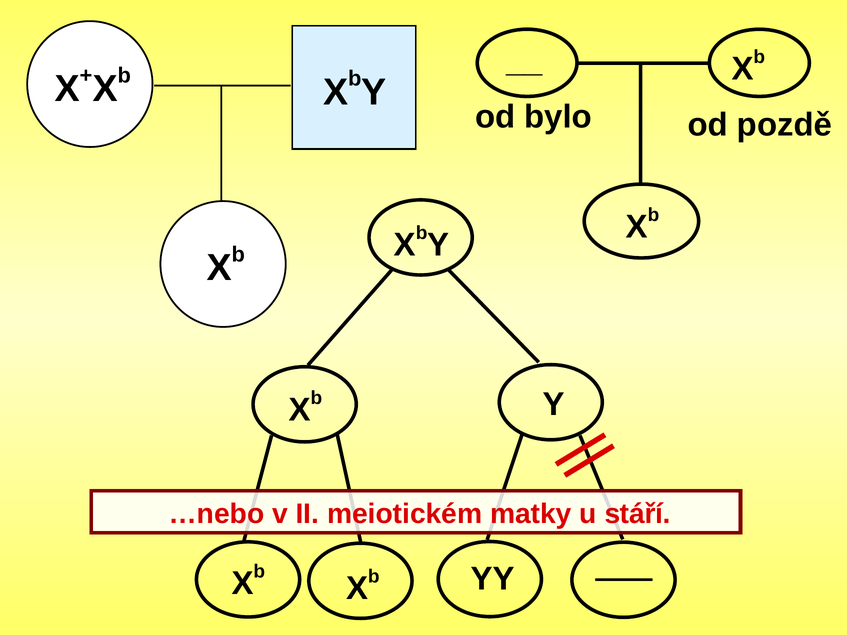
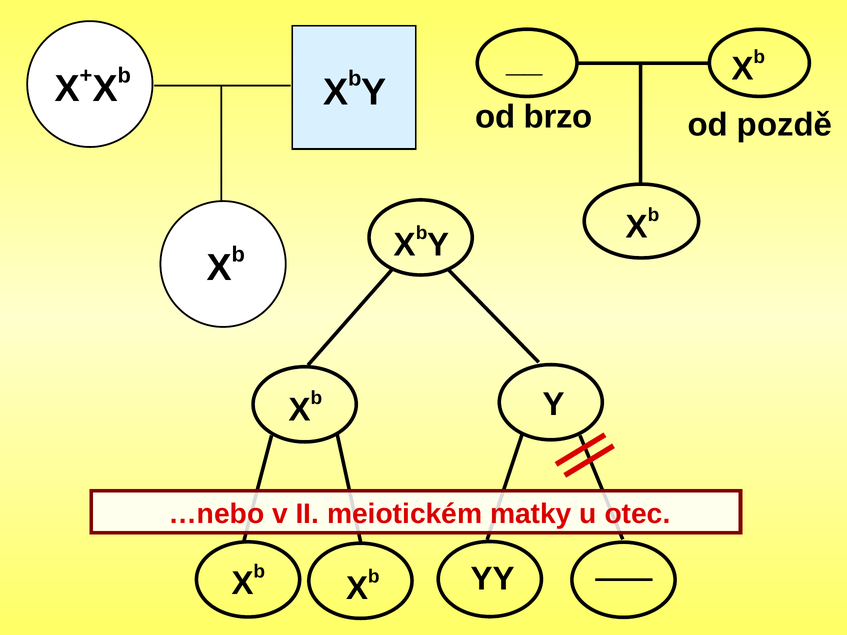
bylo: bylo -> brzo (558, 117)
stáří: stáří -> otec (637, 514)
